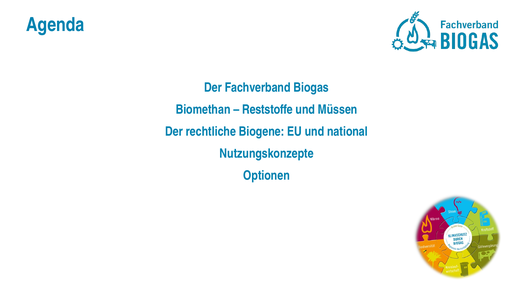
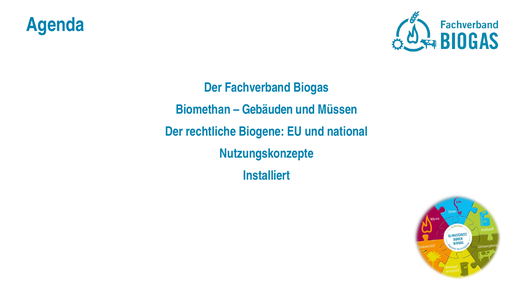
Reststoffe: Reststoffe -> Gebäuden (267, 109)
Optionen: Optionen -> Installiert (267, 175)
